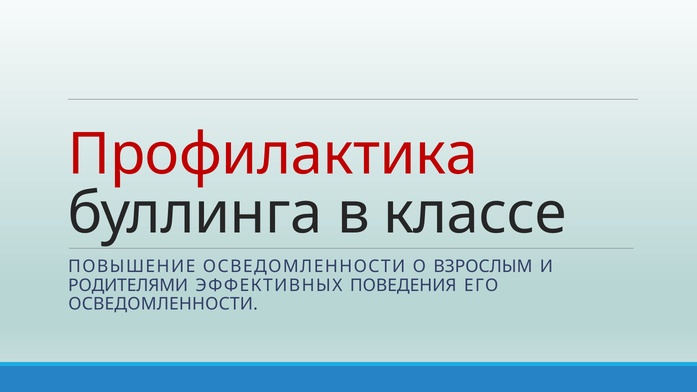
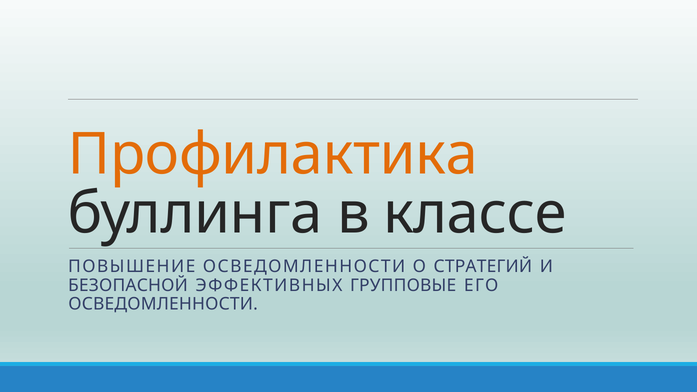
Профилактика colour: red -> orange (273, 154)
ВЗРОСЛЫМ: ВЗРОСЛЫМ -> СТРАТЕГИЙ (483, 267)
РОДИТЕЛЯМИ: РОДИТЕЛЯМИ -> БЕЗОПАСНОЙ (128, 285)
ПОВЕДЕНИЯ: ПОВЕДЕНИЯ -> ГРУППОВЫЕ (403, 285)
